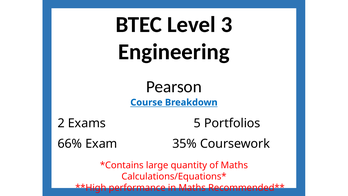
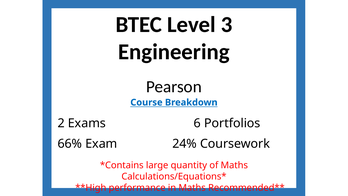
5: 5 -> 6 (197, 123)
35%: 35% -> 24% (185, 144)
